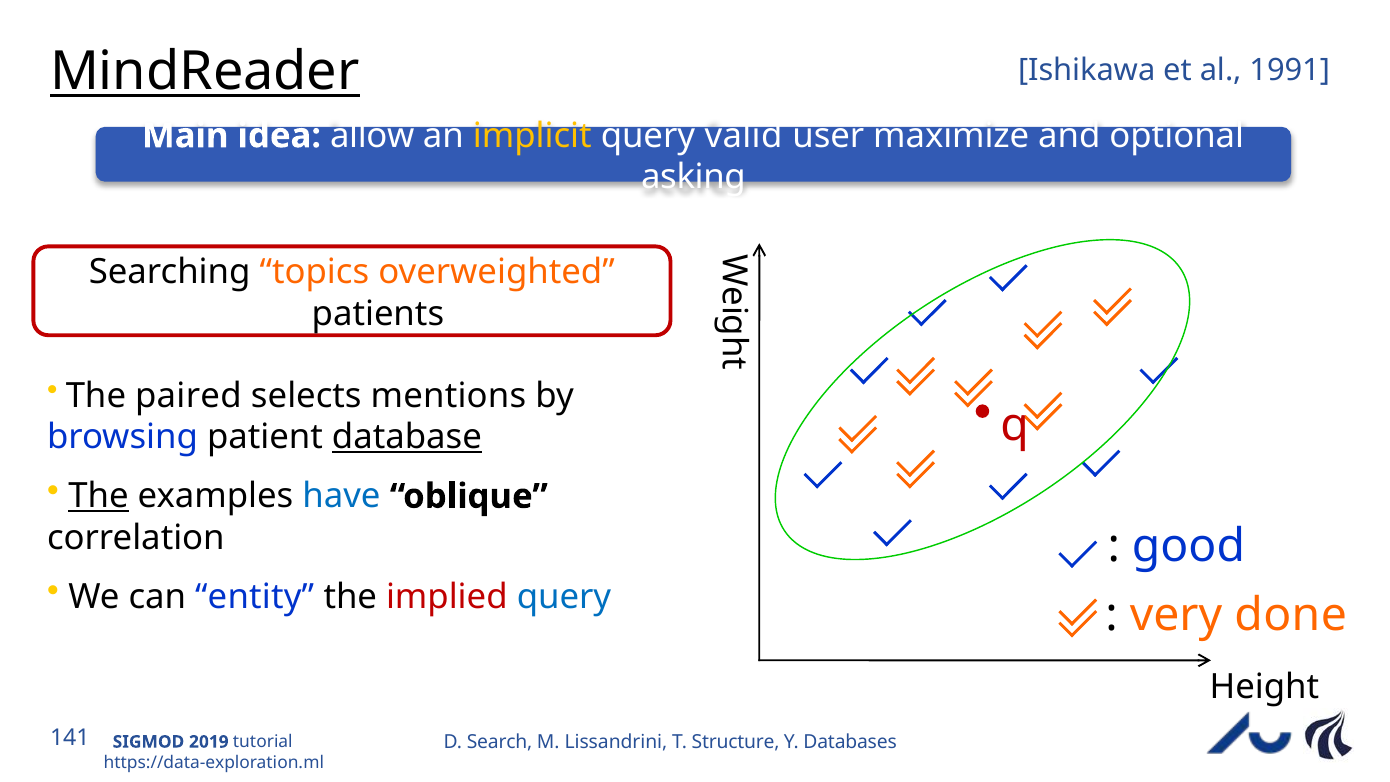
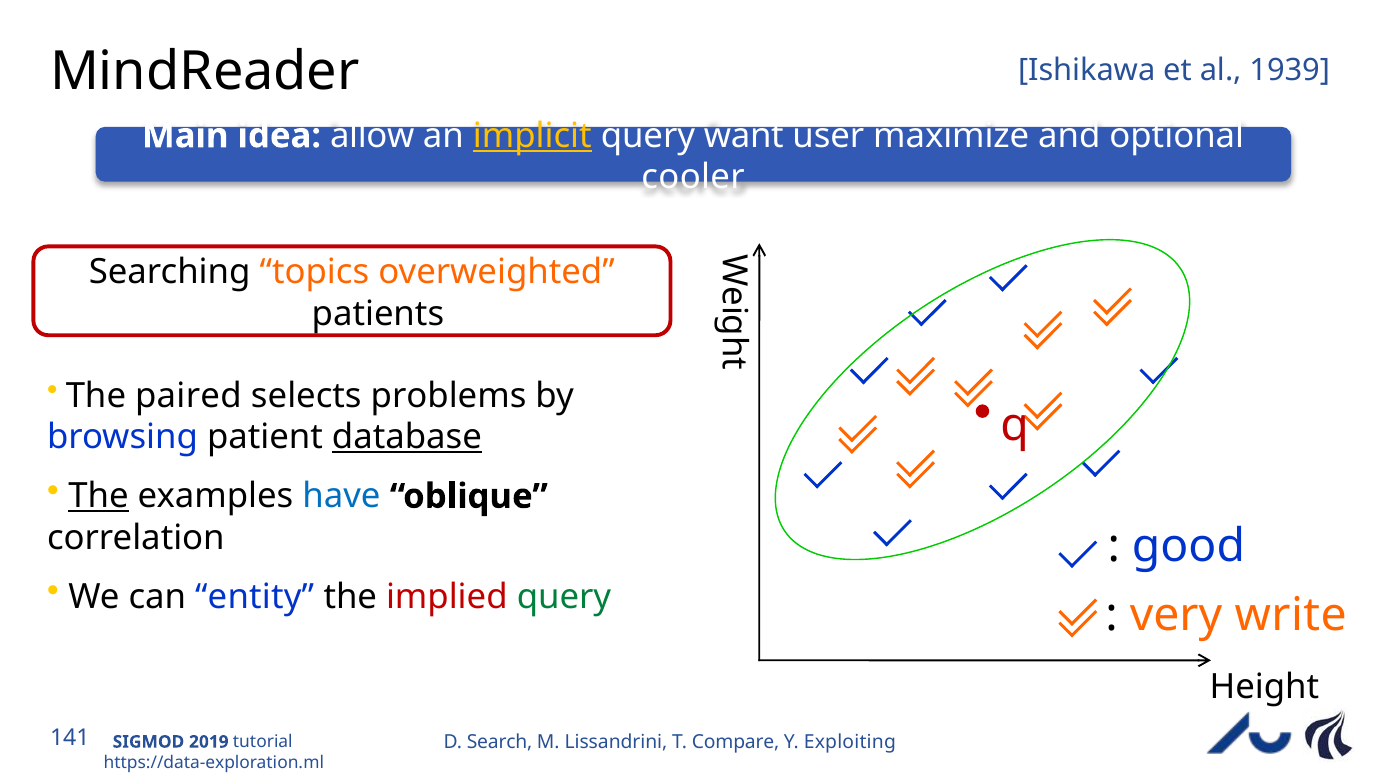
MindReader underline: present -> none (205, 72)
1991: 1991 -> 1939 (1290, 71)
implicit underline: none -> present (532, 136)
valid: valid -> want (744, 136)
asking: asking -> cooler (693, 177)
mentions: mentions -> problems (449, 396)
query colour: blue -> green (564, 597)
done: done -> write (1291, 615)
Structure: Structure -> Compare (736, 742)
Databases: Databases -> Exploiting (850, 742)
